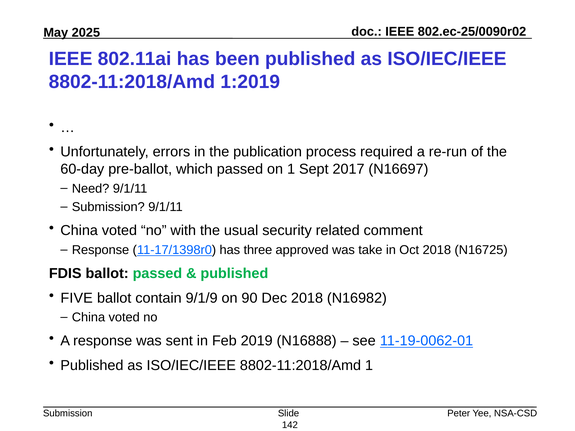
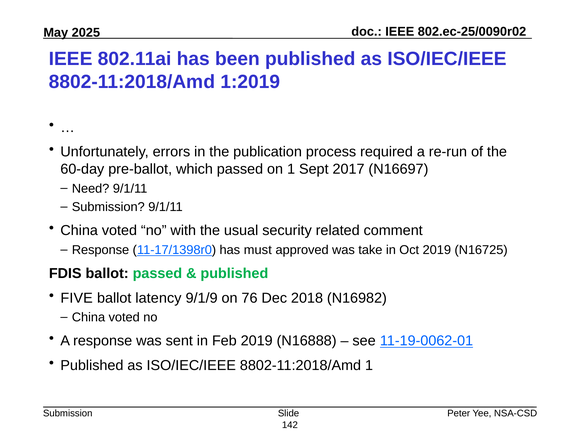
three: three -> must (258, 250)
Oct 2018: 2018 -> 2019 (437, 250)
contain: contain -> latency (158, 298)
90: 90 -> 76 (249, 298)
